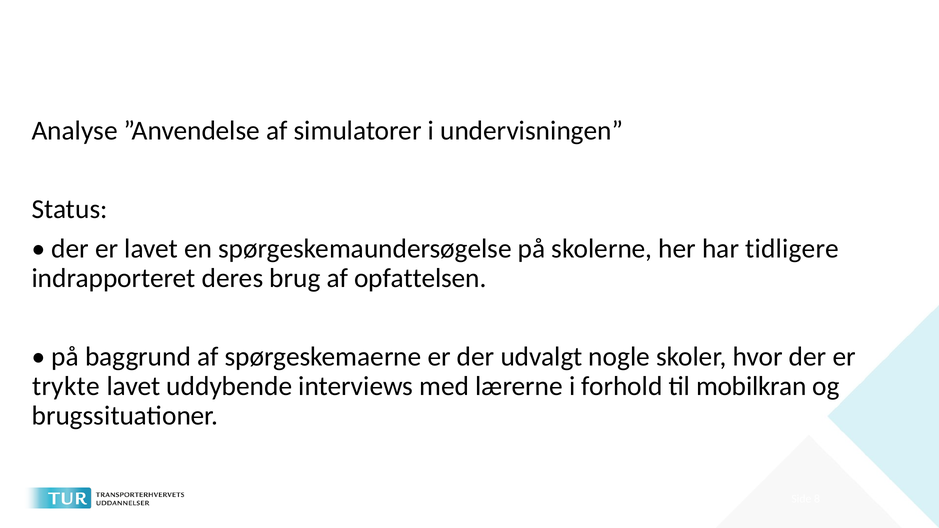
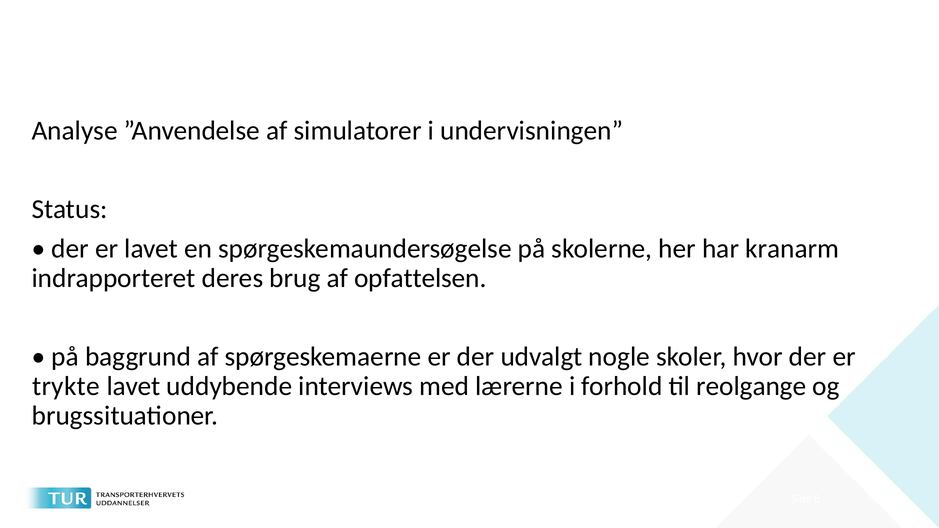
tidligere: tidligere -> kranarm (792, 249)
mobilkran: mobilkran -> reolgange (751, 386)
